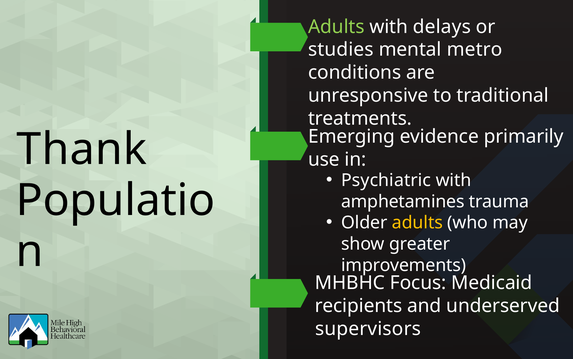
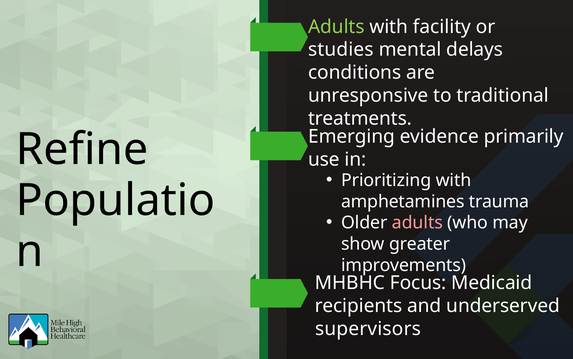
delays: delays -> facility (442, 27)
metro: metro -> delays (475, 50)
Thank: Thank -> Refine (82, 149)
Psychiatric: Psychiatric -> Prioritizing (386, 180)
adults colour: yellow -> pink (417, 223)
